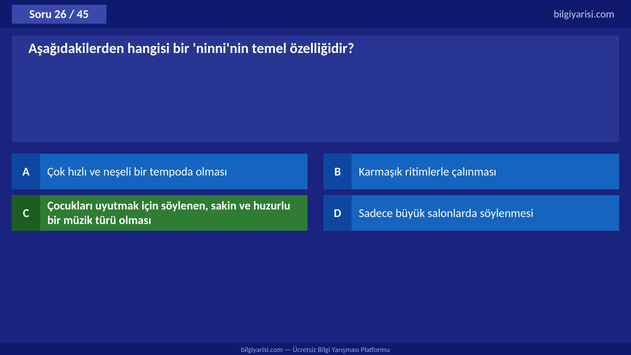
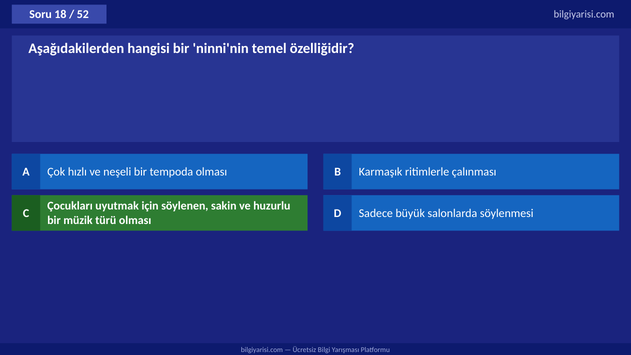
26: 26 -> 18 (60, 14)
45: 45 -> 52 (83, 14)
